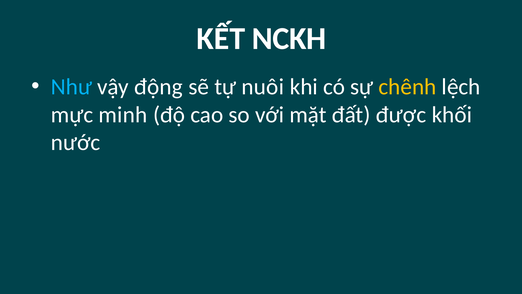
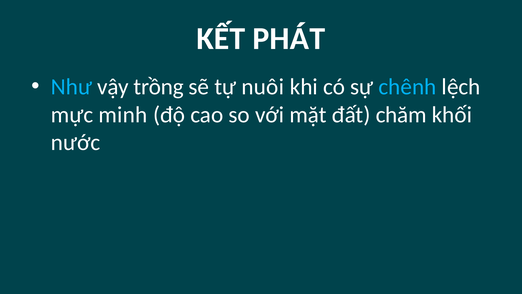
NCKH: NCKH -> PHÁT (289, 38)
động: động -> trồng (159, 87)
chênh colour: yellow -> light blue (407, 87)
được: được -> chăm (401, 115)
